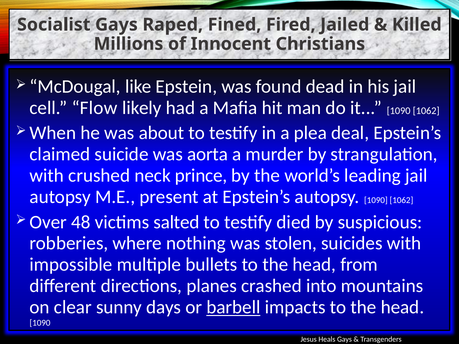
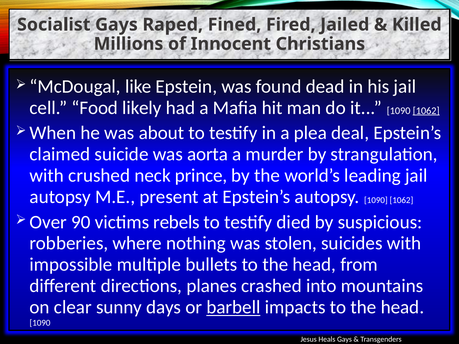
Flow: Flow -> Food (95, 108)
1062 underline: none -> present (426, 111)
48: 48 -> 90 (81, 222)
salted: salted -> rebels (177, 222)
